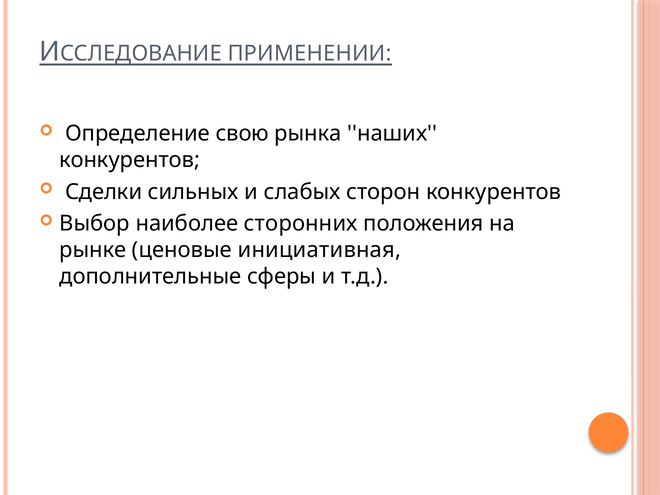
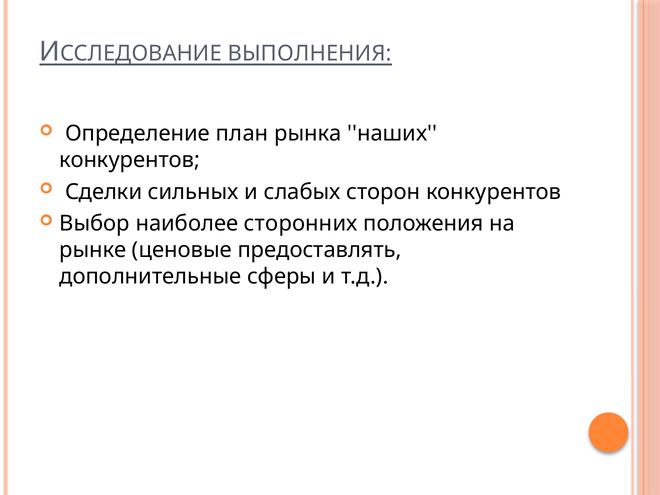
ПРИМЕНЕНИИ: ПРИМЕНЕНИИ -> ВЫПОЛНЕНИЯ (310, 53)
свою: свою -> план (242, 133)
инициативная: инициативная -> предоставлять (320, 250)
